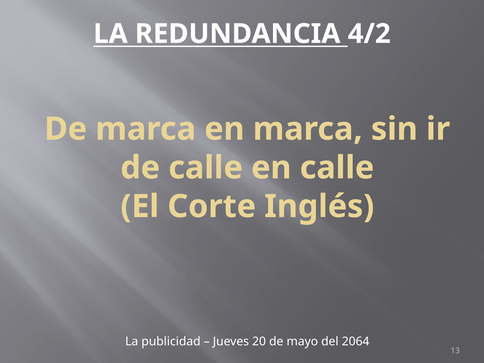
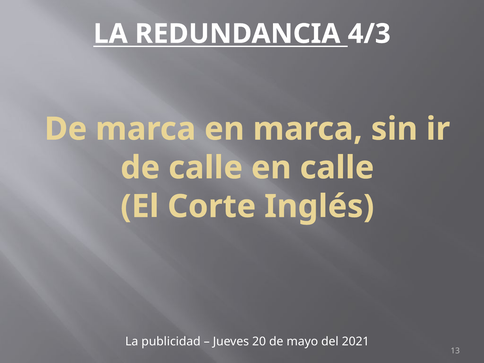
4/2: 4/2 -> 4/3 (369, 34)
2064: 2064 -> 2021 (356, 341)
